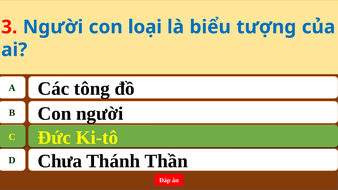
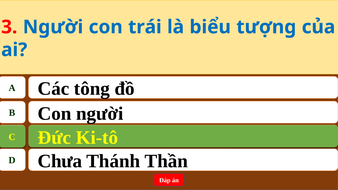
loại: loại -> trái (145, 27)
